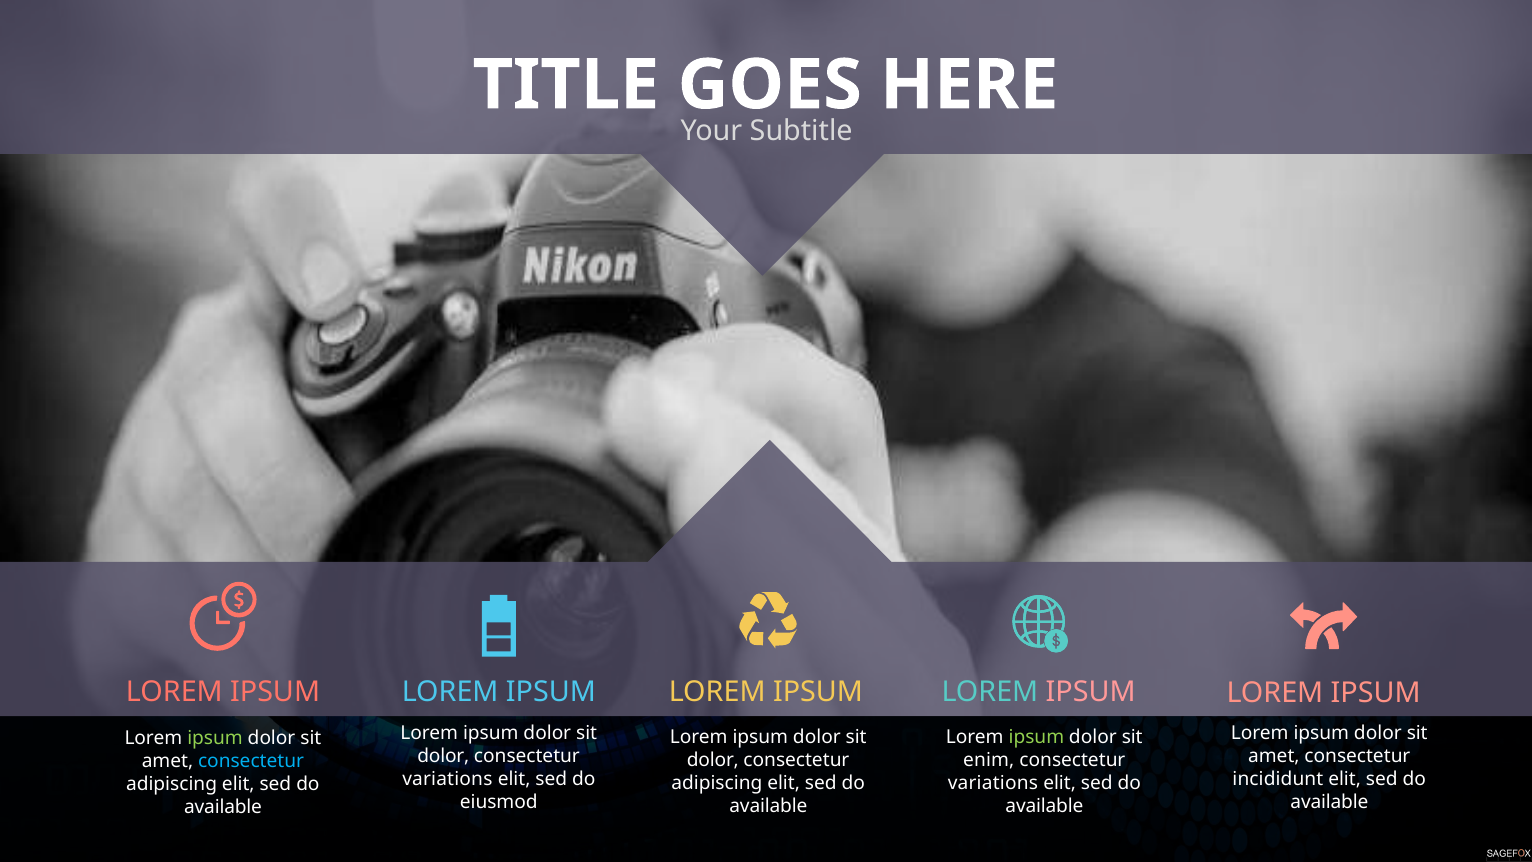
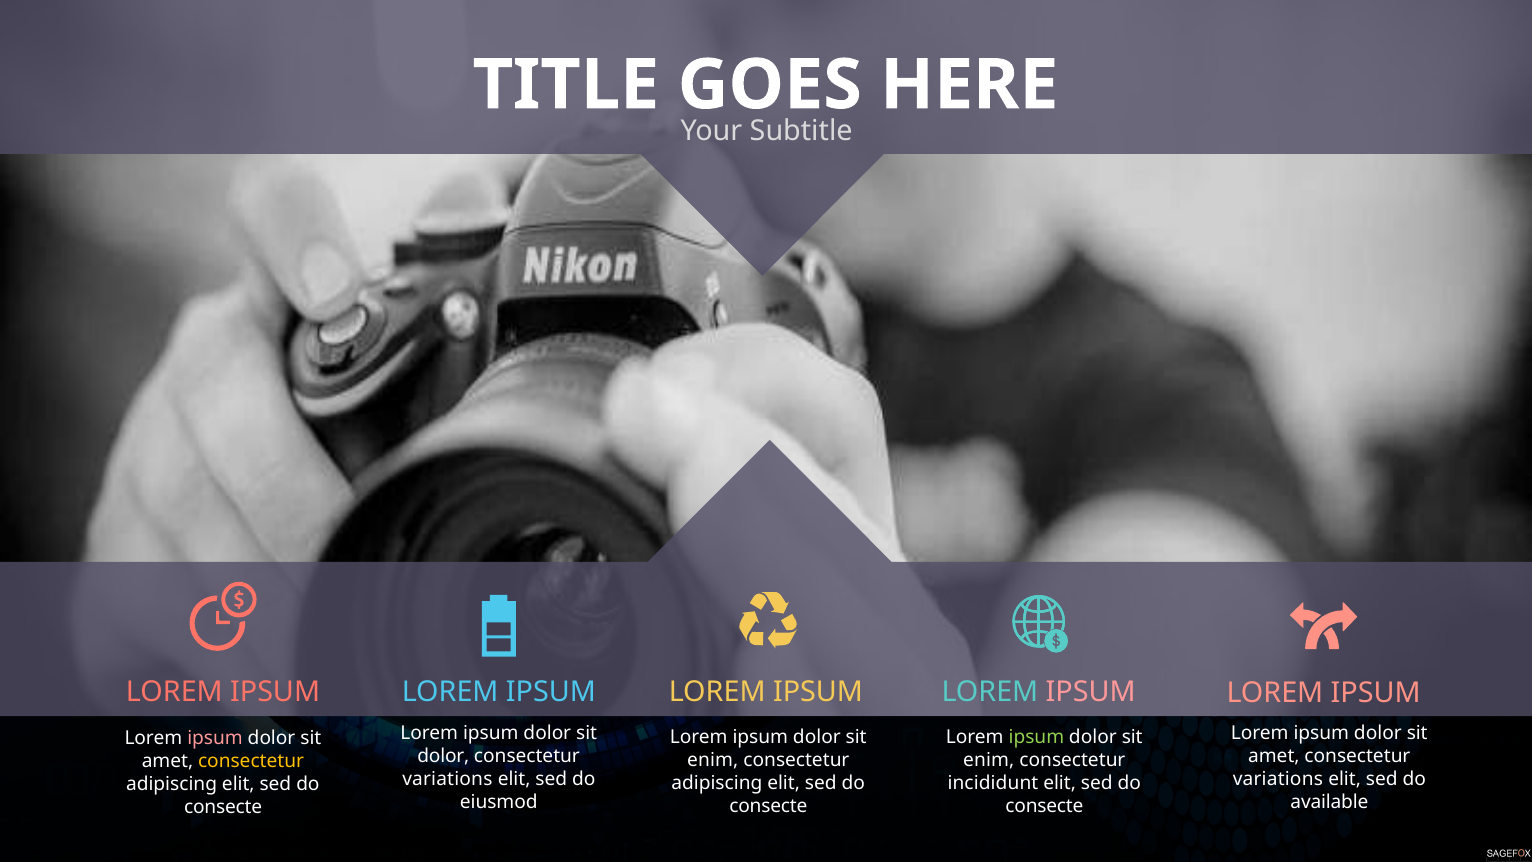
ipsum colour: light green -> pink (215, 738)
dolor: dolor -> enim (713, 760)
consectetur colour: light blue -> yellow (251, 761)
incididunt: incididunt -> variations (1278, 779)
variations: variations -> incididunt (993, 783)
available: available -> consecte (768, 806)
available: available -> consecte (1044, 806)
available: available -> consecte (223, 807)
